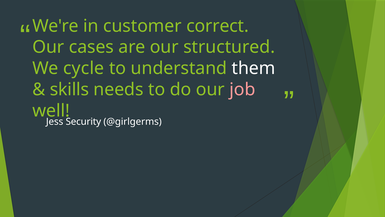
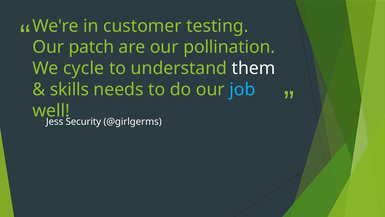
correct: correct -> testing (217, 26)
cases: cases -> patch (91, 47)
structured: structured -> pollination (229, 47)
job colour: pink -> light blue (242, 89)
